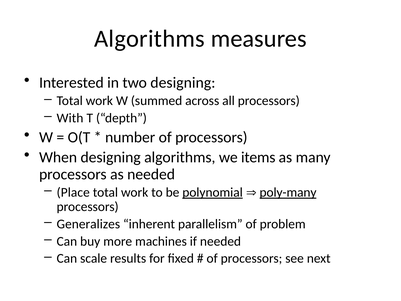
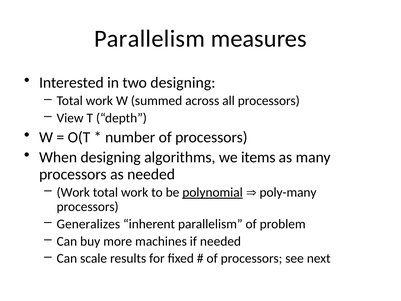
Algorithms: Algorithms -> Parallelism (150, 39)
With: With -> View (70, 118)
Place: Place -> Work (73, 192)
poly-many underline: present -> none (288, 192)
